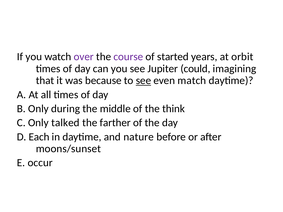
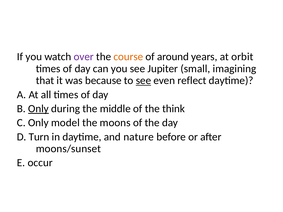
course colour: purple -> orange (128, 57)
started: started -> around (173, 57)
could: could -> small (195, 69)
match: match -> reflect (192, 81)
Only underline: none -> present (38, 109)
talked: talked -> model (65, 123)
farther: farther -> moons (115, 123)
Each: Each -> Turn (39, 137)
